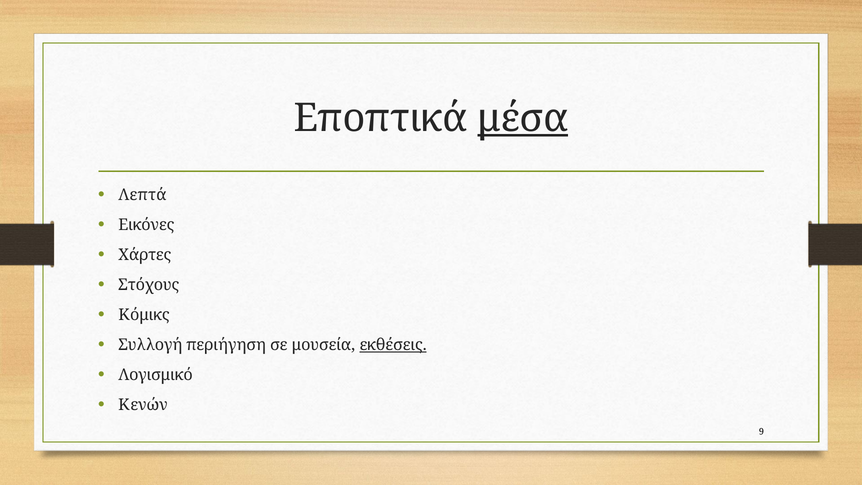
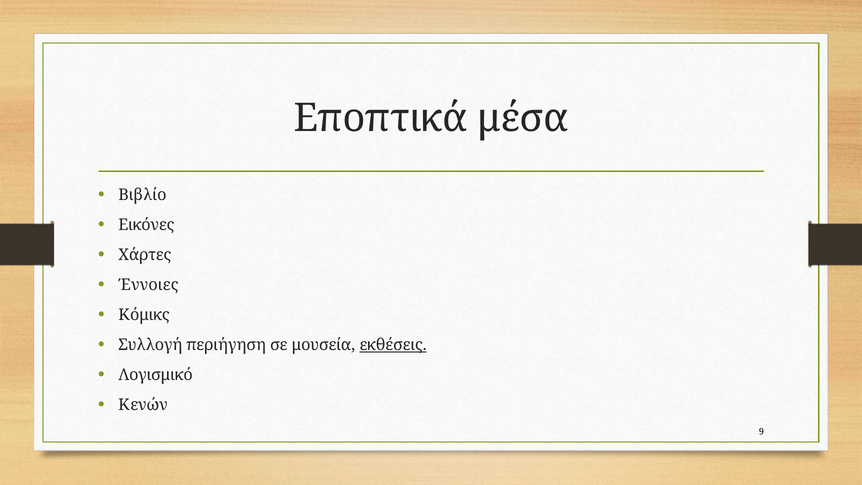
μέσα underline: present -> none (523, 118)
Λεπτά: Λεπτά -> Βιβλίο (142, 195)
Στόχους: Στόχους -> Έννοιες (149, 285)
